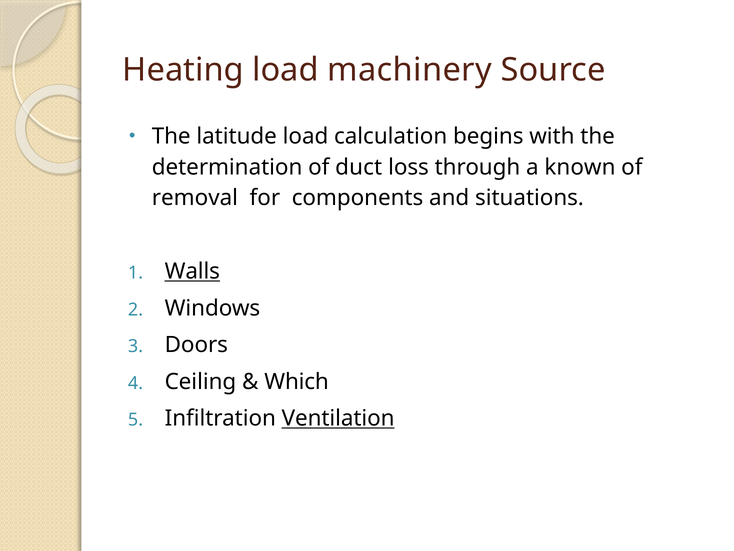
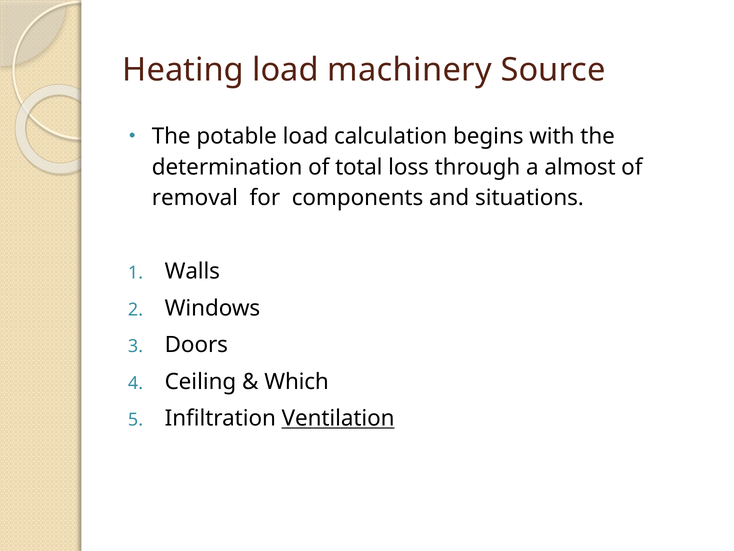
latitude: latitude -> potable (237, 136)
duct: duct -> total (359, 167)
known: known -> almost (580, 167)
Walls underline: present -> none (192, 271)
